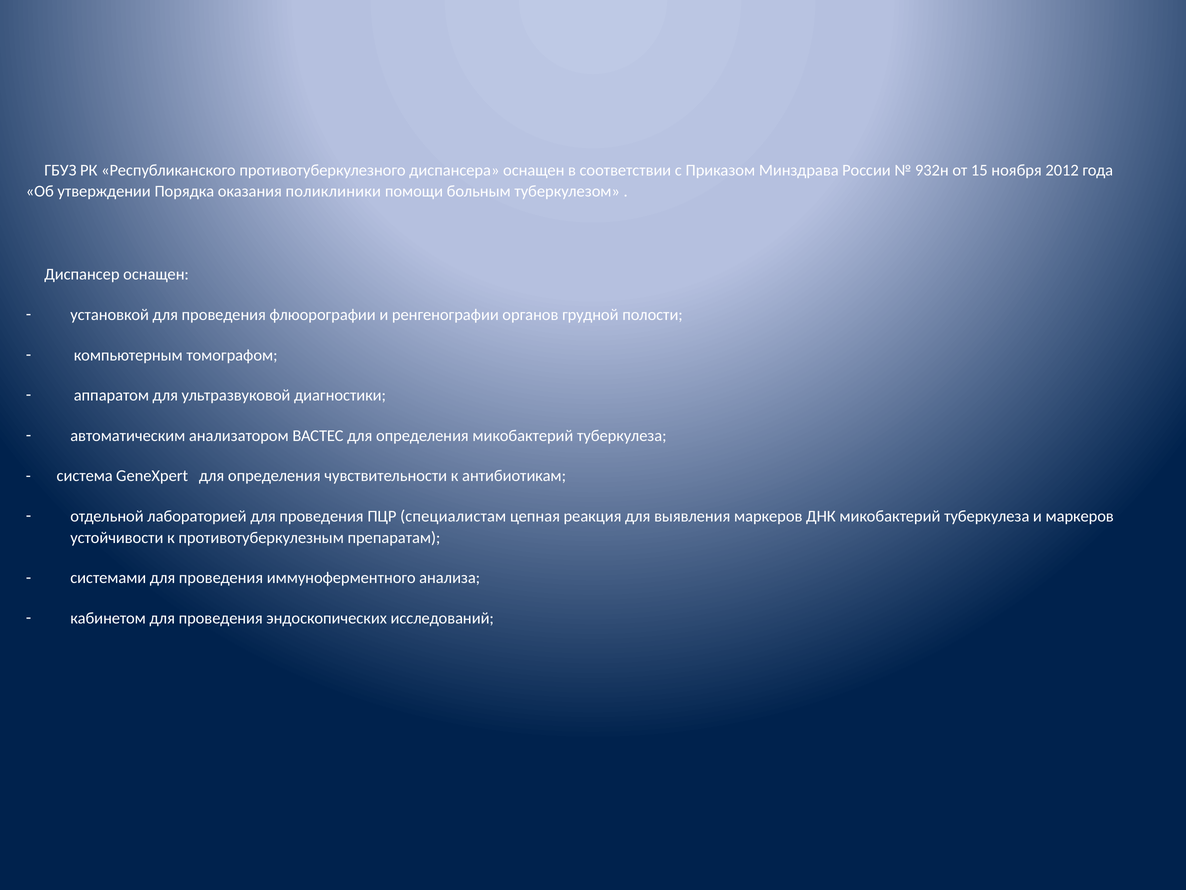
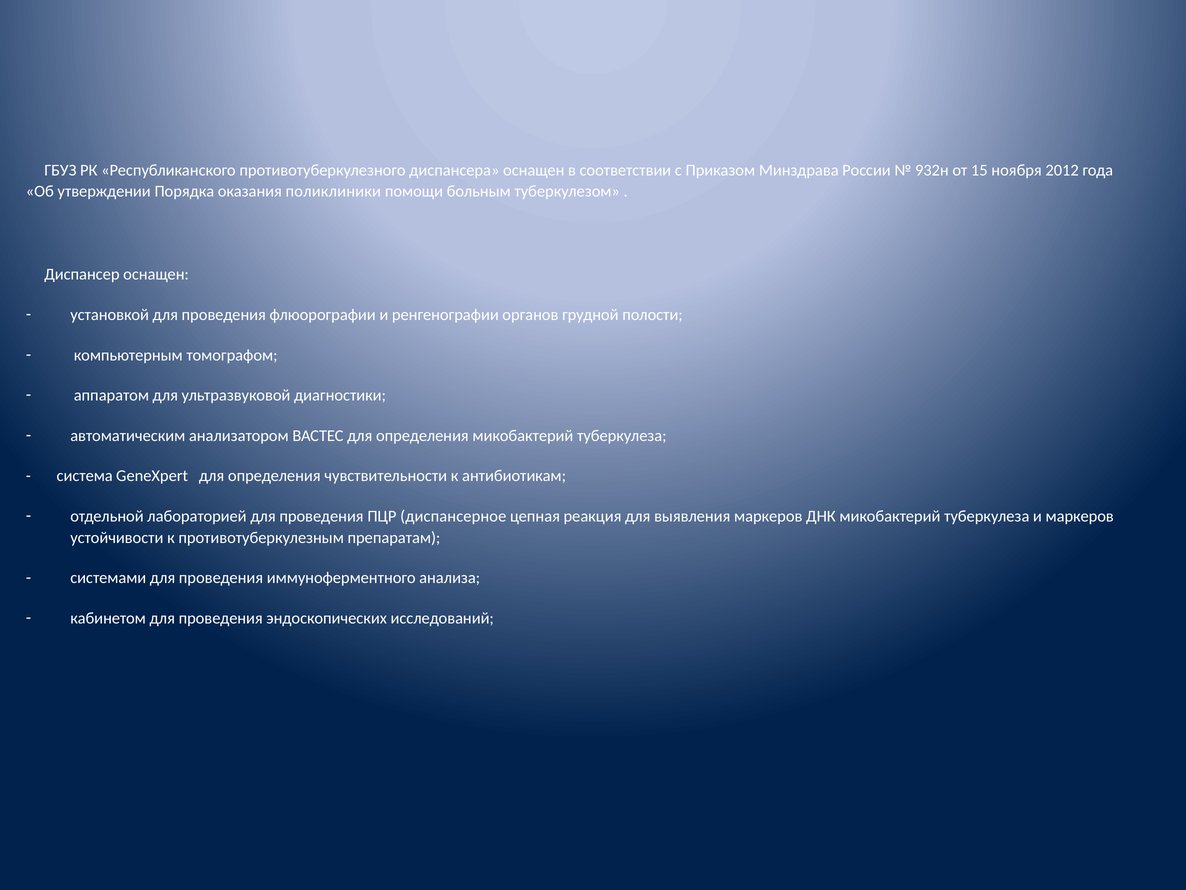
специалистам: специалистам -> диспансерное (453, 516)
